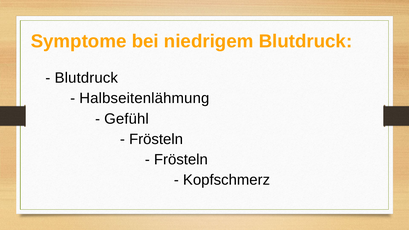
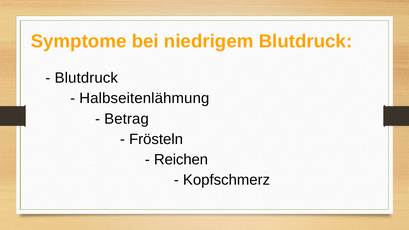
Gefühl: Gefühl -> Betrag (126, 119)
Frösteln: Frösteln -> Reichen (181, 160)
